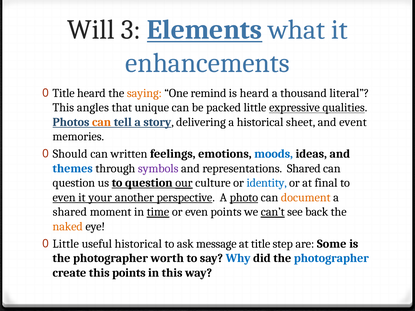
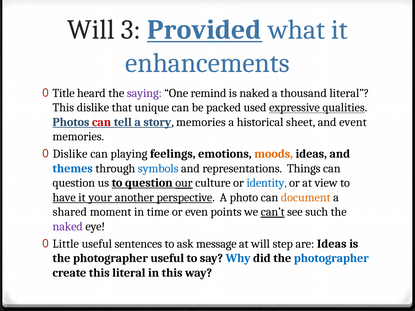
Elements: Elements -> Provided (204, 30)
saying colour: orange -> purple (144, 93)
is heard: heard -> naked (254, 93)
This angles: angles -> dislike (93, 108)
packed little: little -> used (255, 108)
can colour: orange -> red (102, 122)
story delivering: delivering -> memories (201, 122)
Should: Should -> Dislike (70, 154)
written: written -> playing (129, 154)
moods colour: blue -> orange (274, 154)
symbols colour: purple -> blue (158, 169)
representations Shared: Shared -> Things (304, 169)
final: final -> view (326, 183)
even: even -> have (64, 198)
photo underline: present -> none (244, 198)
time underline: present -> none (158, 212)
back: back -> such (317, 212)
naked colour: orange -> purple (68, 227)
useful historical: historical -> sentences (138, 244)
at title: title -> will (261, 244)
are Some: Some -> Ideas (332, 244)
photographer worth: worth -> useful (167, 258)
this points: points -> literal (129, 273)
